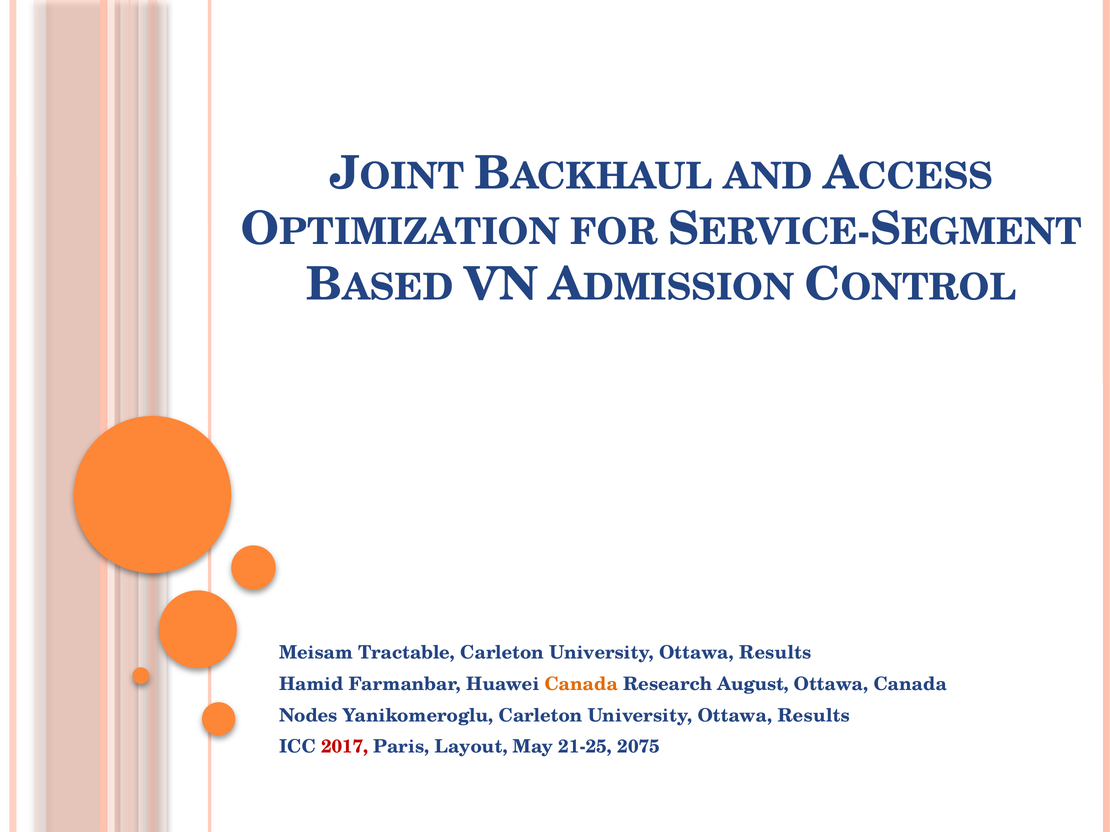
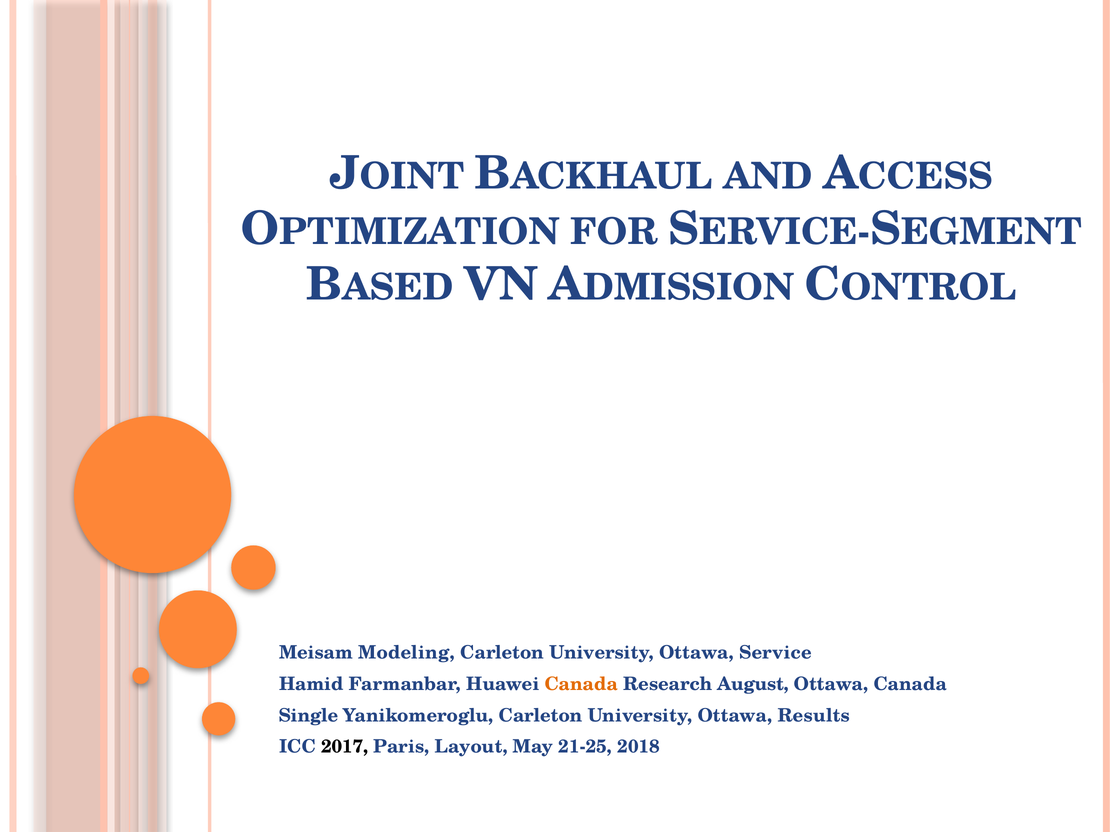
Tractable: Tractable -> Modeling (407, 653)
Results: Results -> Service (775, 653)
Nodes: Nodes -> Single (308, 716)
2017 colour: red -> black (345, 747)
2075: 2075 -> 2018 (639, 747)
